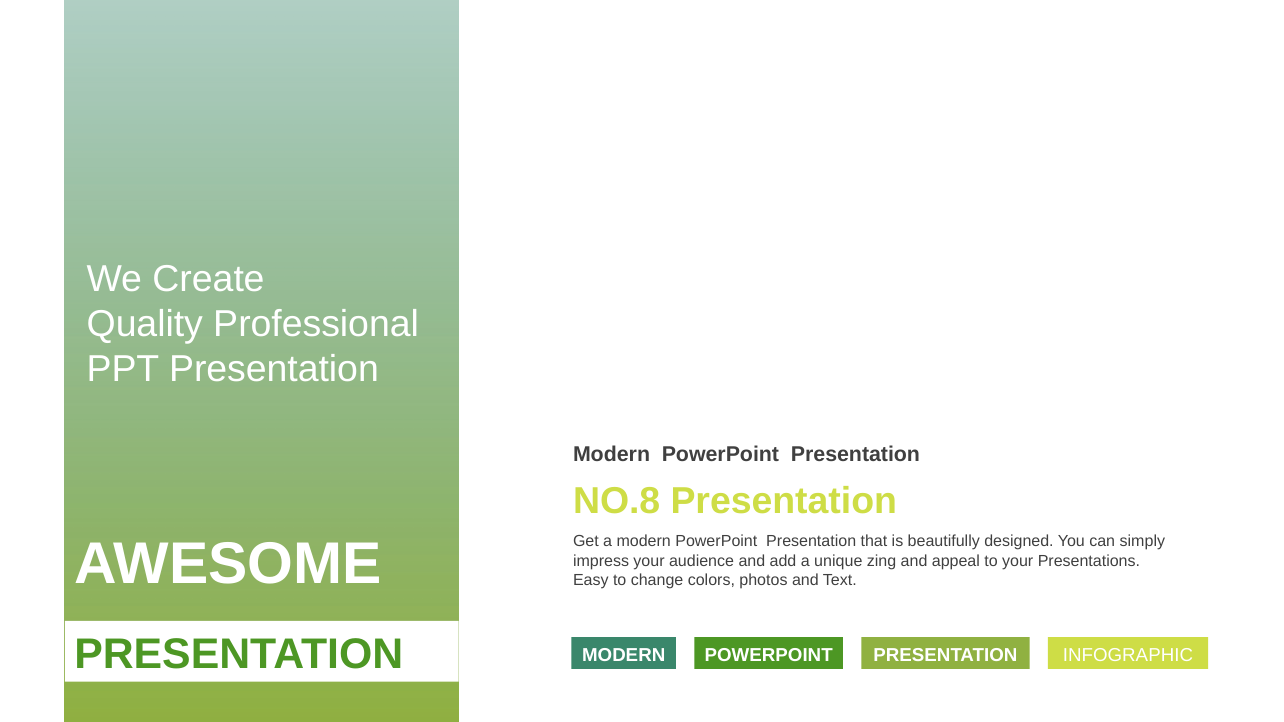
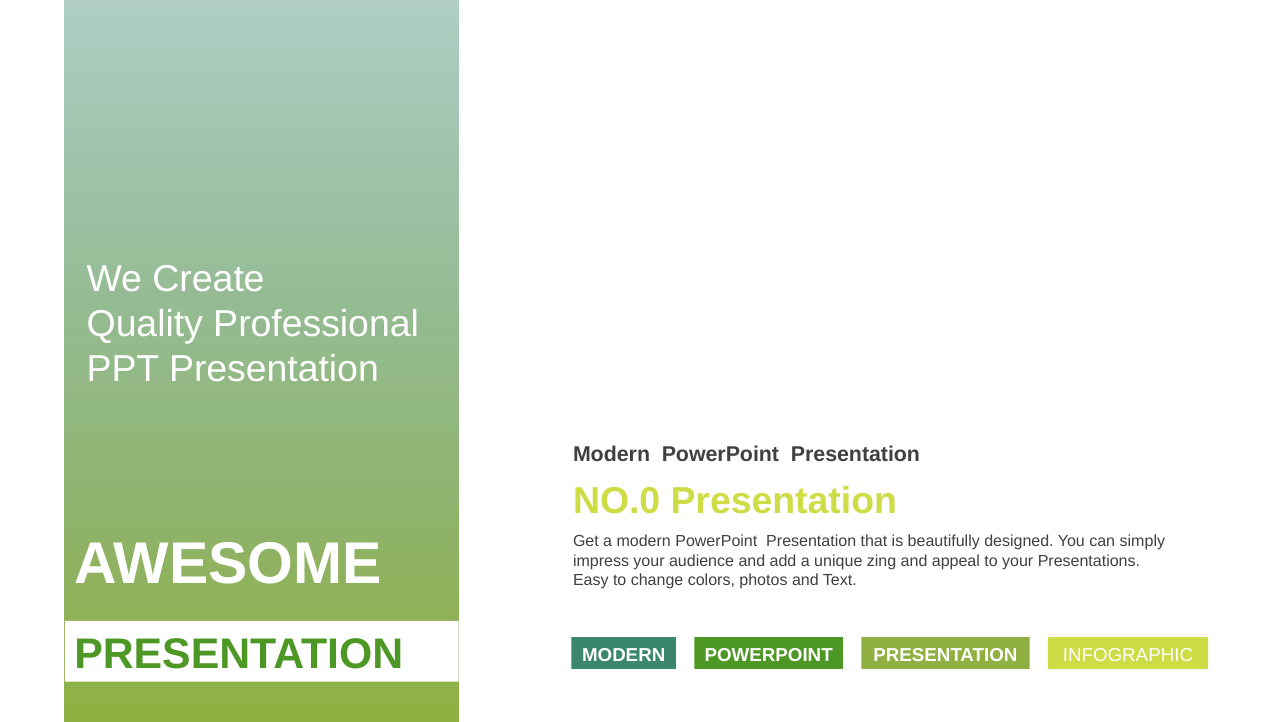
NO.8: NO.8 -> NO.0 (617, 501)
